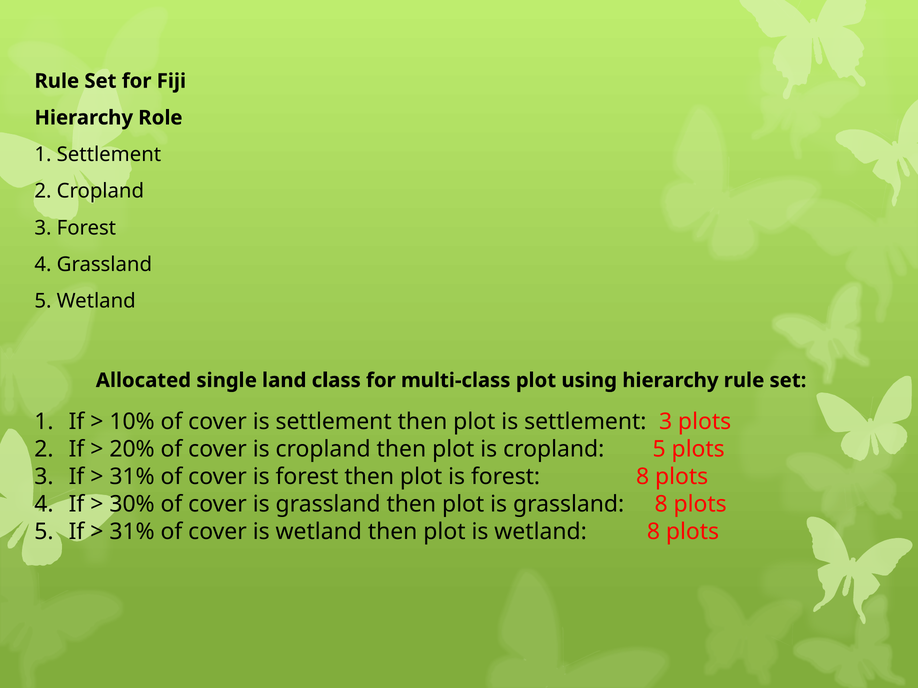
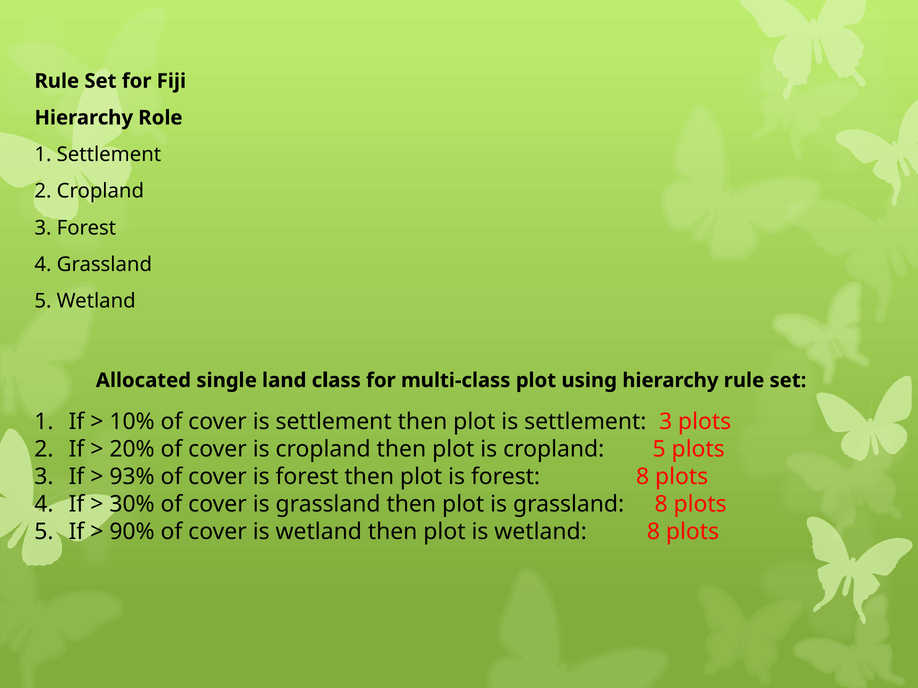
31%: 31% -> 93% (132, 477)
31%: 31% -> 90% (132, 532)
